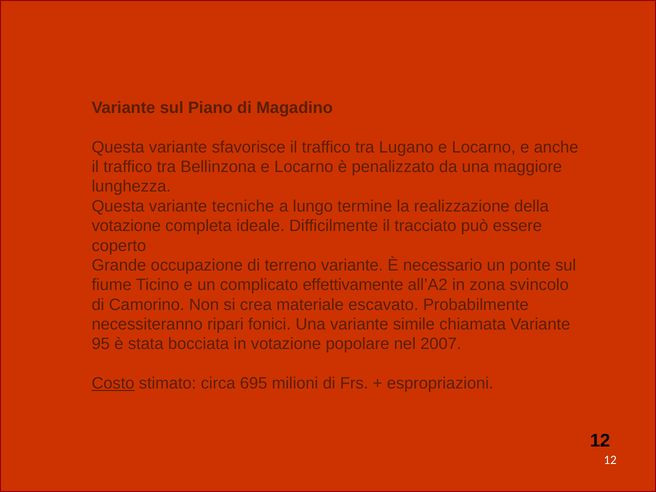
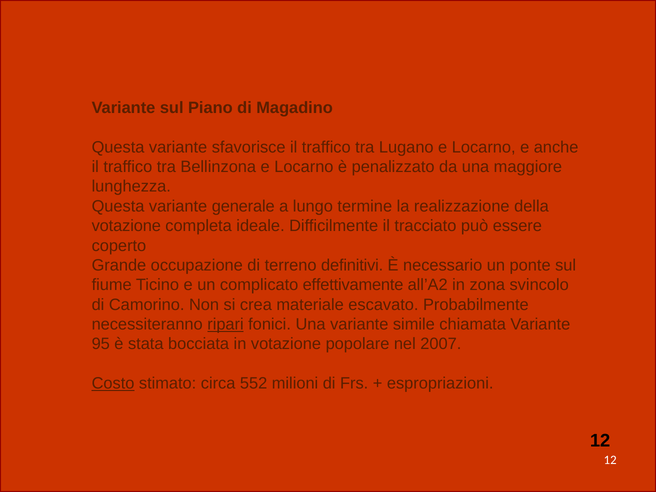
tecniche: tecniche -> generale (243, 206)
terreno variante: variante -> definitivi (352, 265)
ripari underline: none -> present (226, 324)
695: 695 -> 552 (254, 383)
